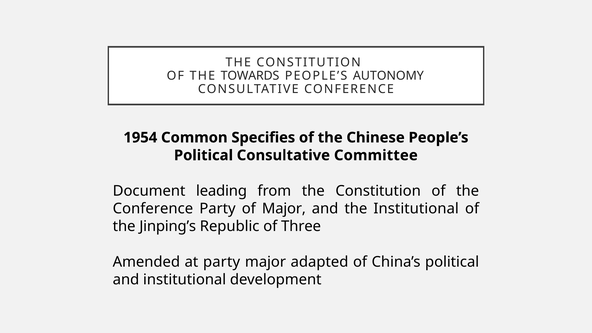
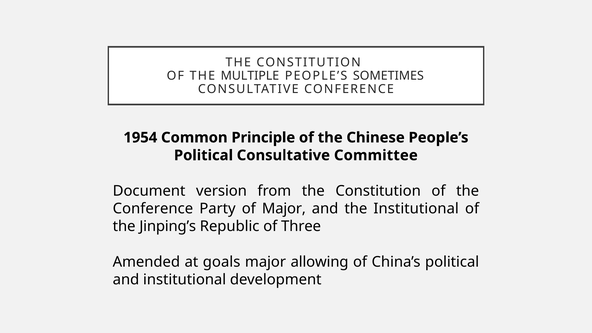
TOWARDS: TOWARDS -> MULTIPLE (250, 76)
AUTONOMY: AUTONOMY -> SOMETIMES (388, 76)
Specifies: Specifies -> Principle (263, 138)
leading: leading -> version (221, 191)
at party: party -> goals (222, 262)
adapted: adapted -> allowing (320, 262)
